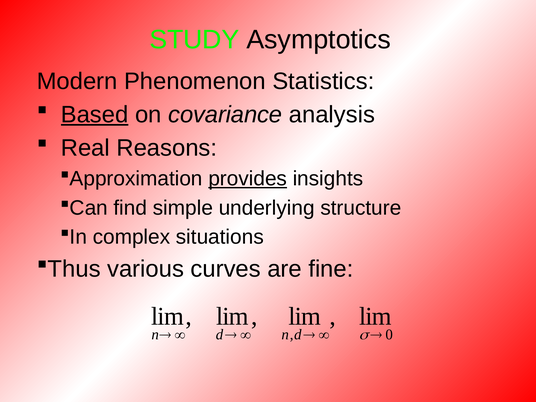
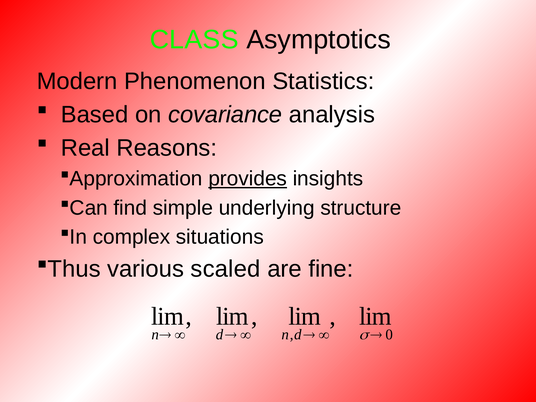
STUDY: STUDY -> CLASS (194, 40)
Based underline: present -> none (95, 115)
curves: curves -> scaled (226, 269)
